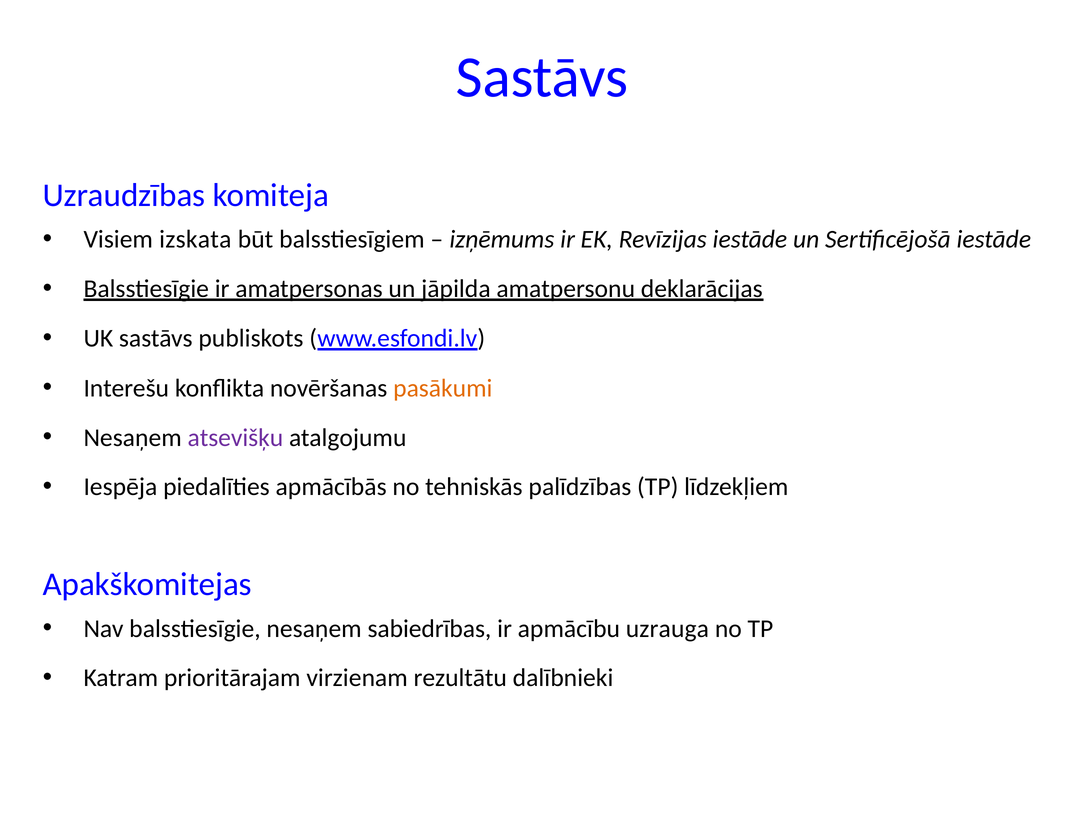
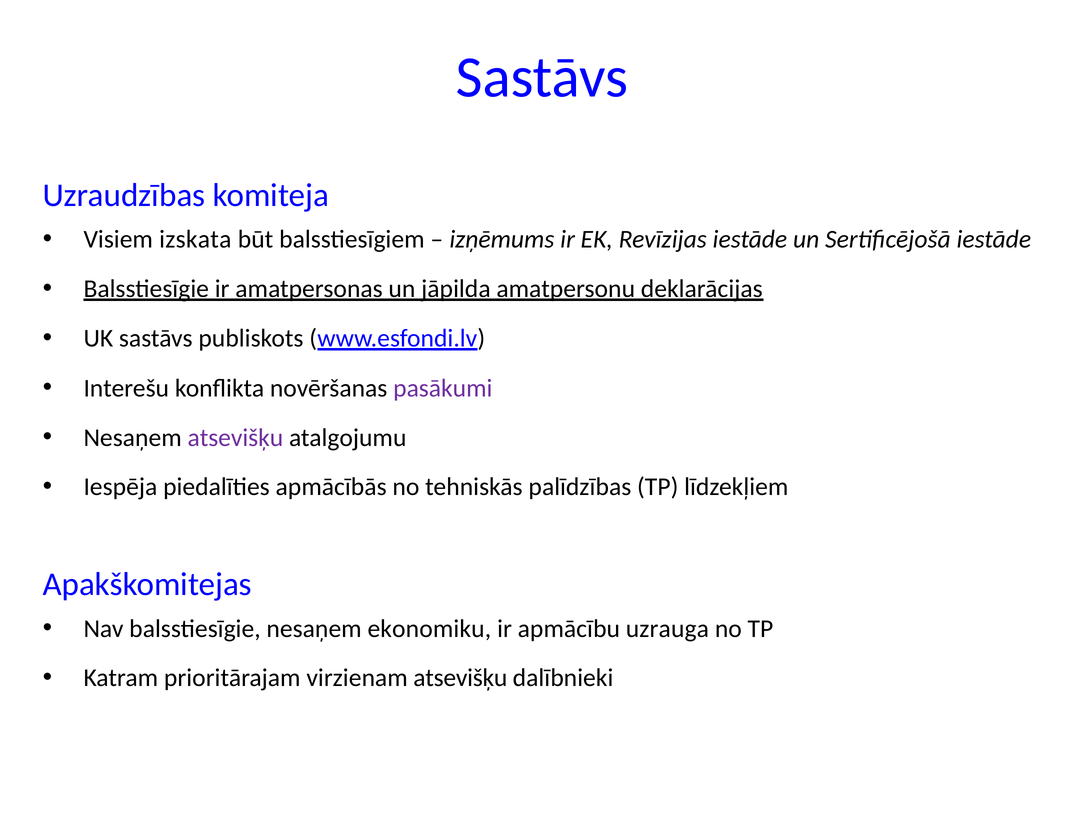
pasākumi colour: orange -> purple (443, 388)
sabiedrības: sabiedrības -> ekonomiku (429, 629)
virzienam rezultātu: rezultātu -> atsevišķu (460, 678)
